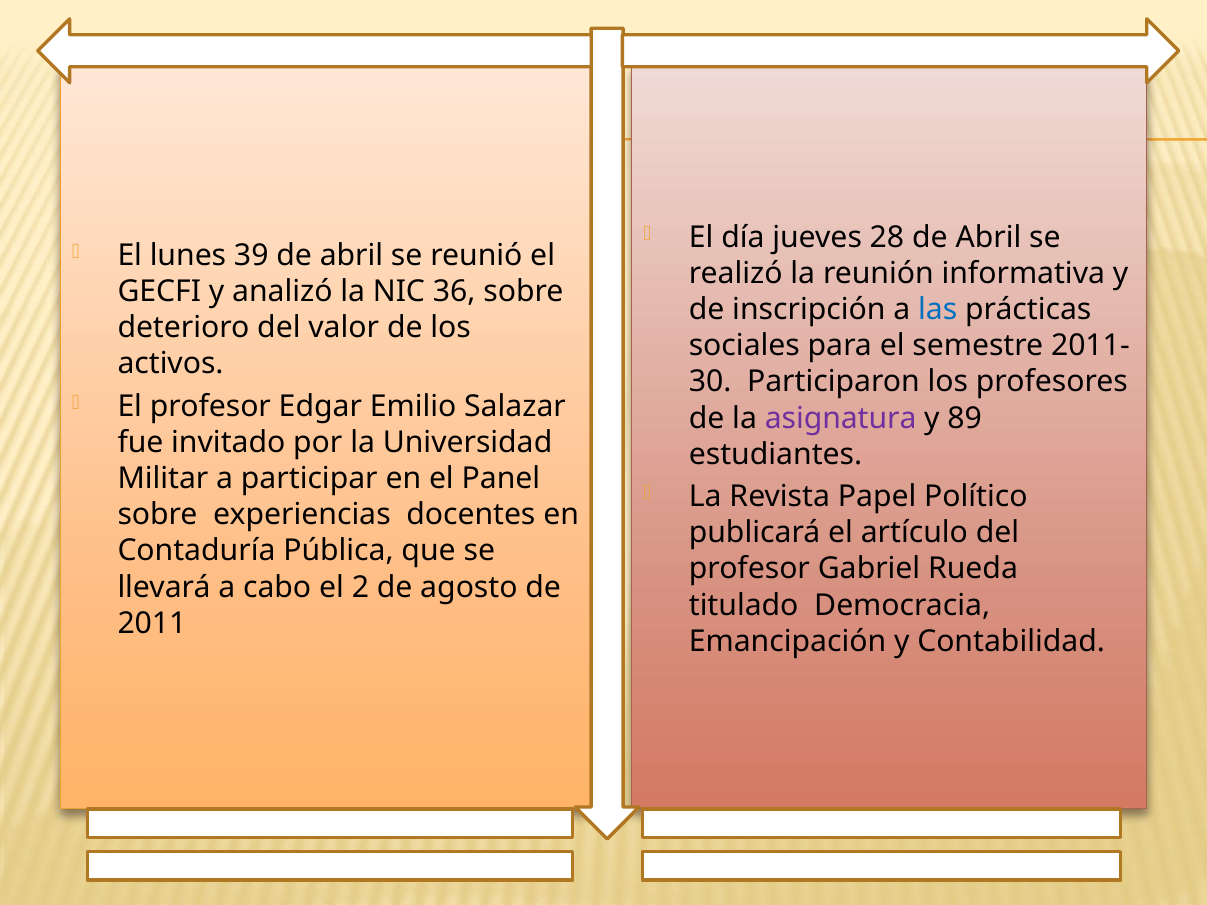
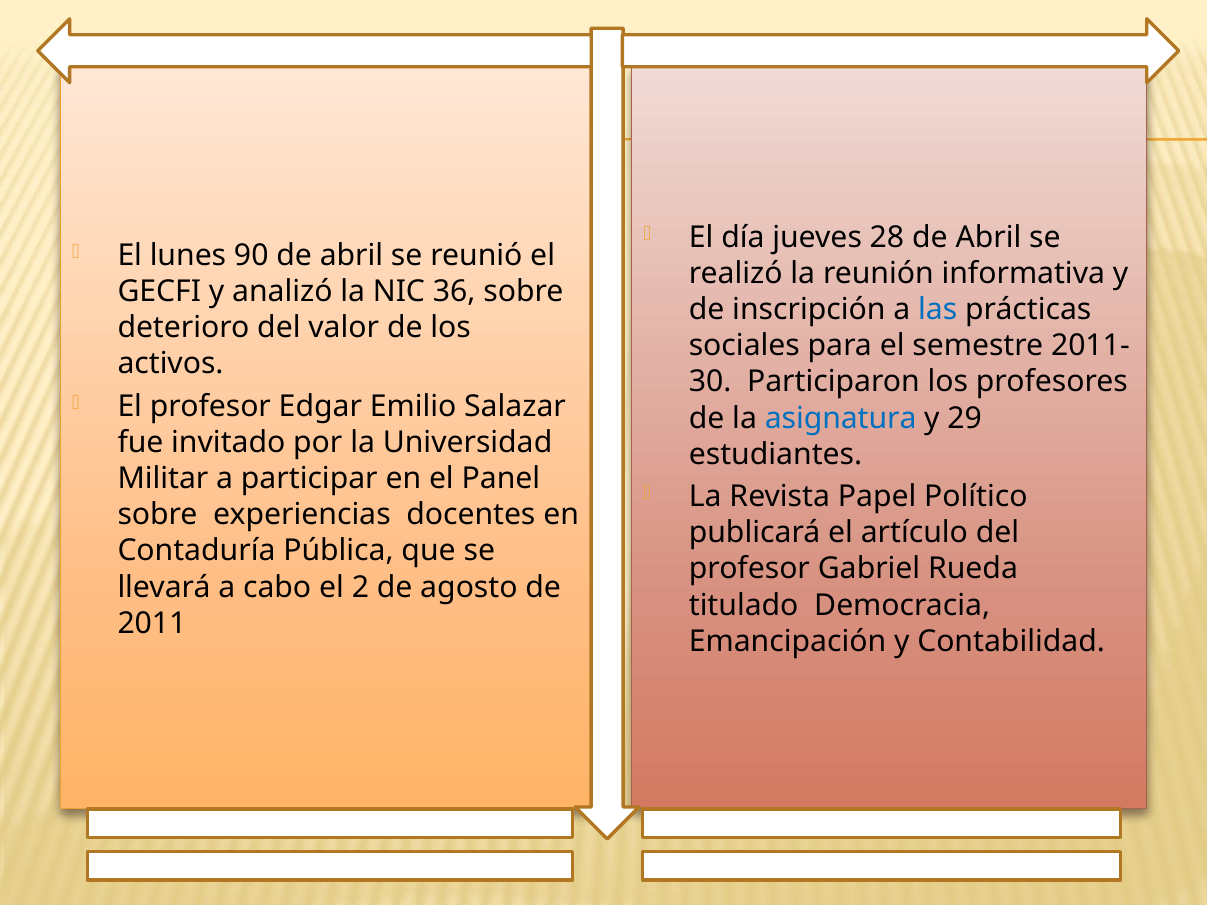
39: 39 -> 90 (251, 255)
asignatura colour: purple -> blue (841, 418)
89: 89 -> 29 (965, 418)
